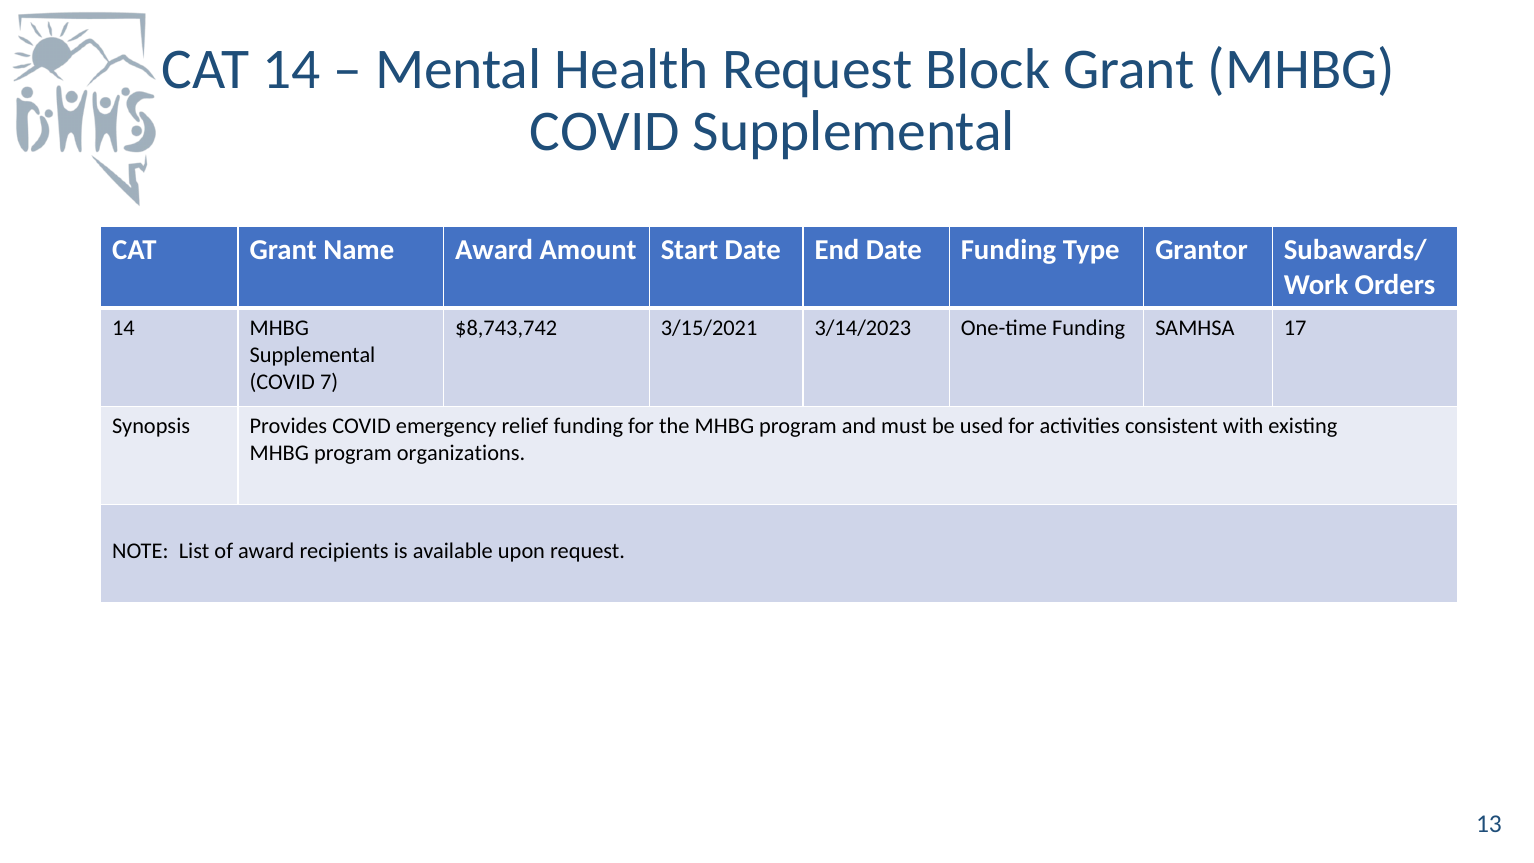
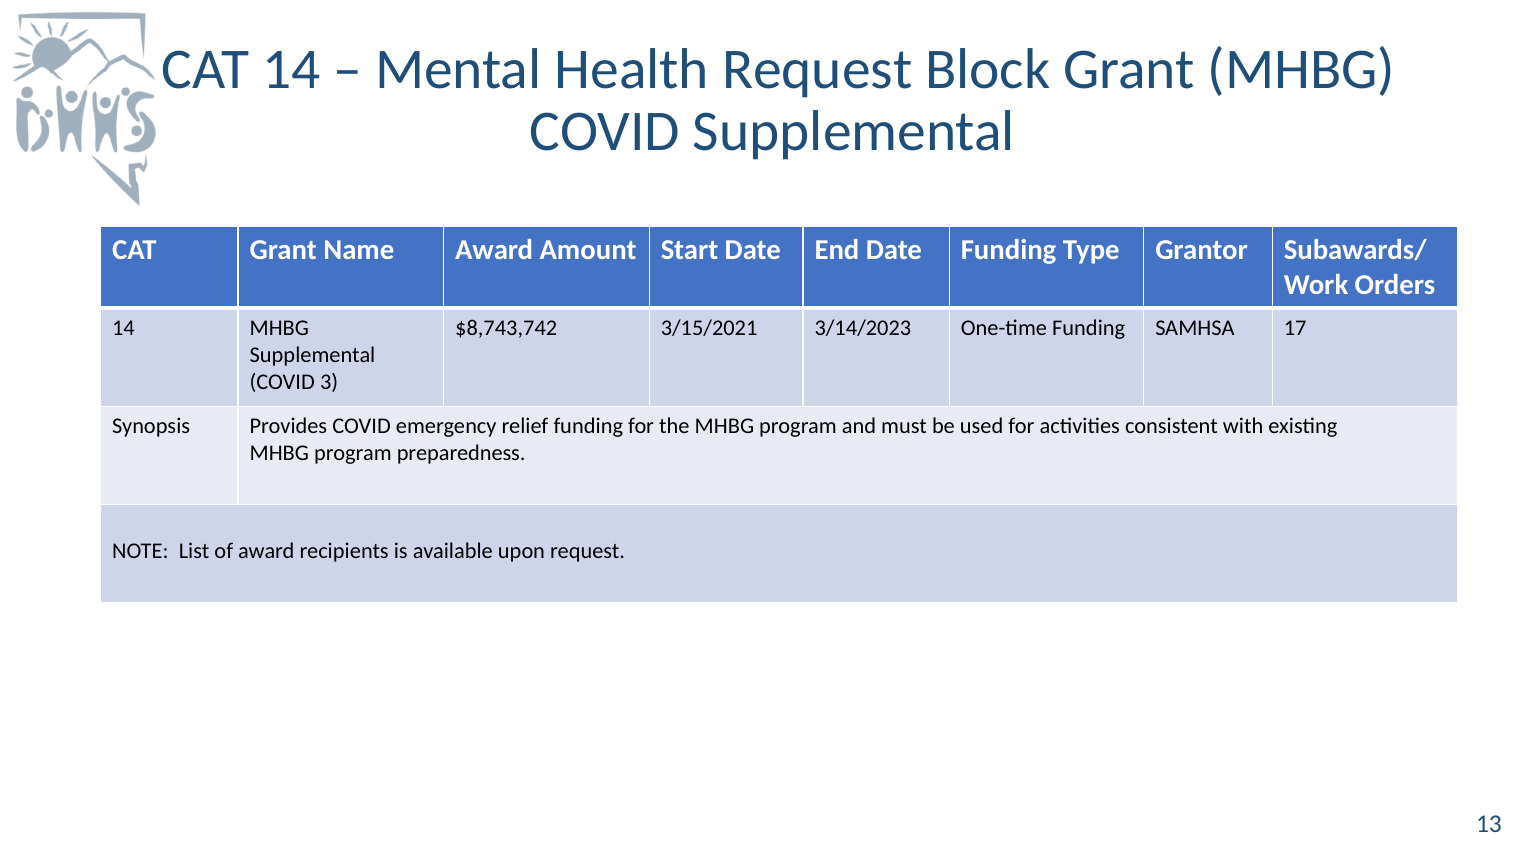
7: 7 -> 3 (329, 382)
organizations: organizations -> preparedness (461, 453)
